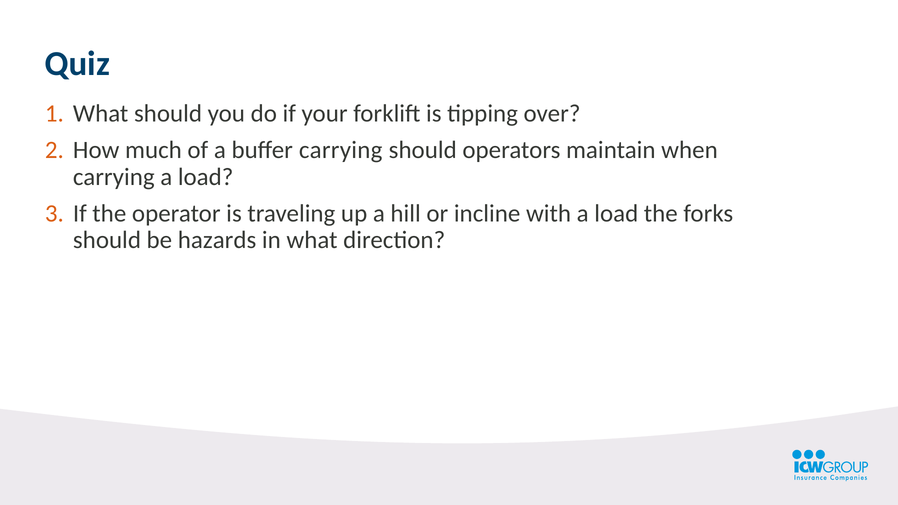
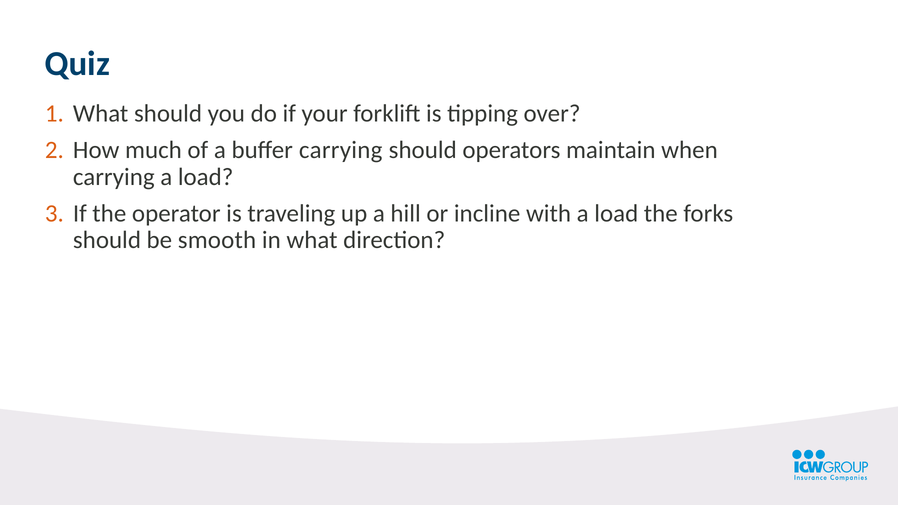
hazards: hazards -> smooth (217, 240)
